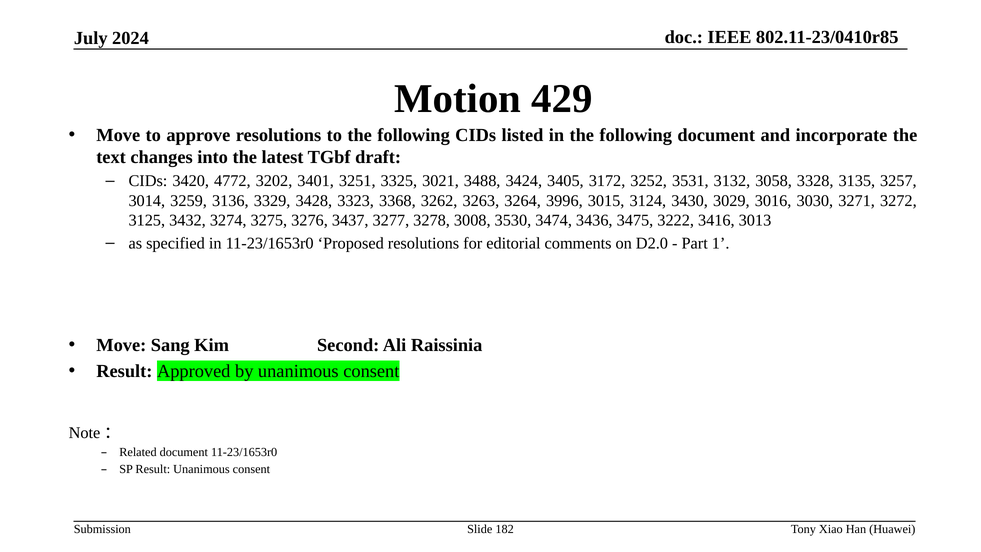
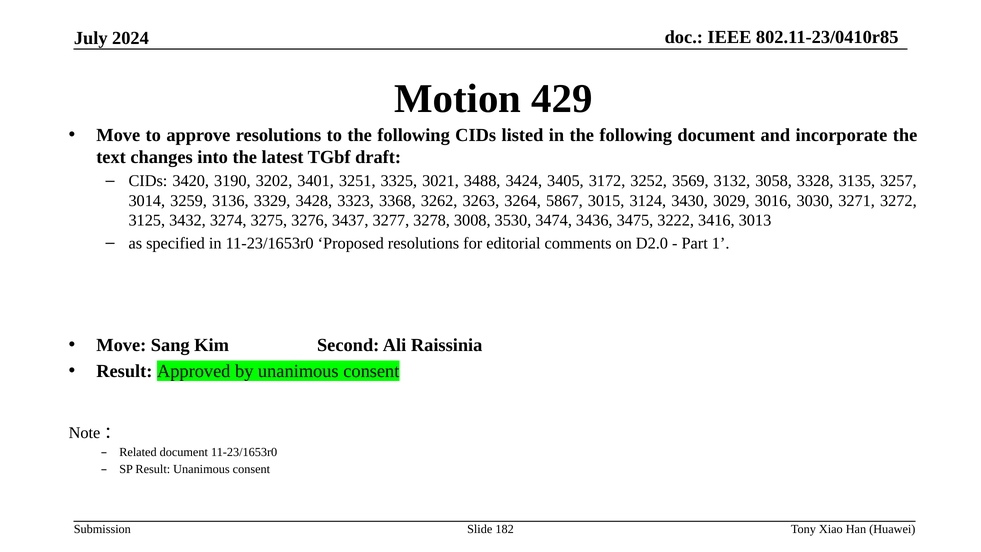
4772: 4772 -> 3190 (232, 181)
3531: 3531 -> 3569 (690, 181)
3996: 3996 -> 5867 (564, 201)
